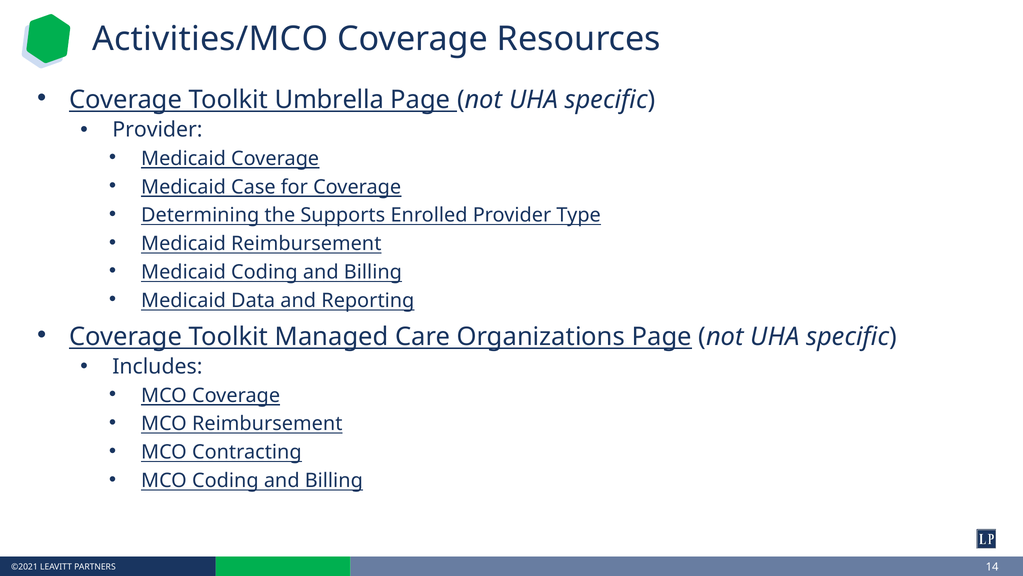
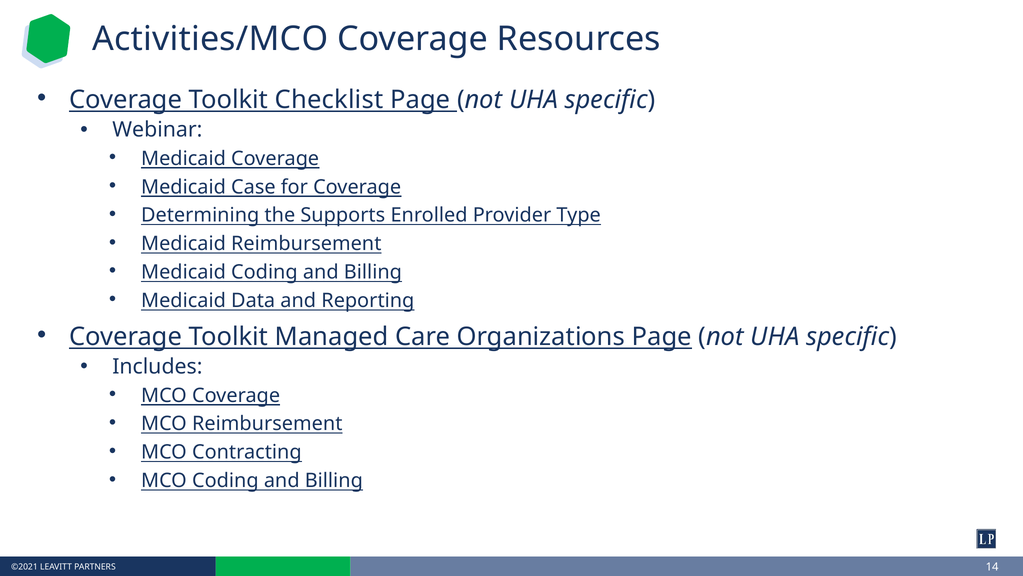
Umbrella: Umbrella -> Checklist (329, 100)
Provider: Provider -> Webinar (157, 130)
